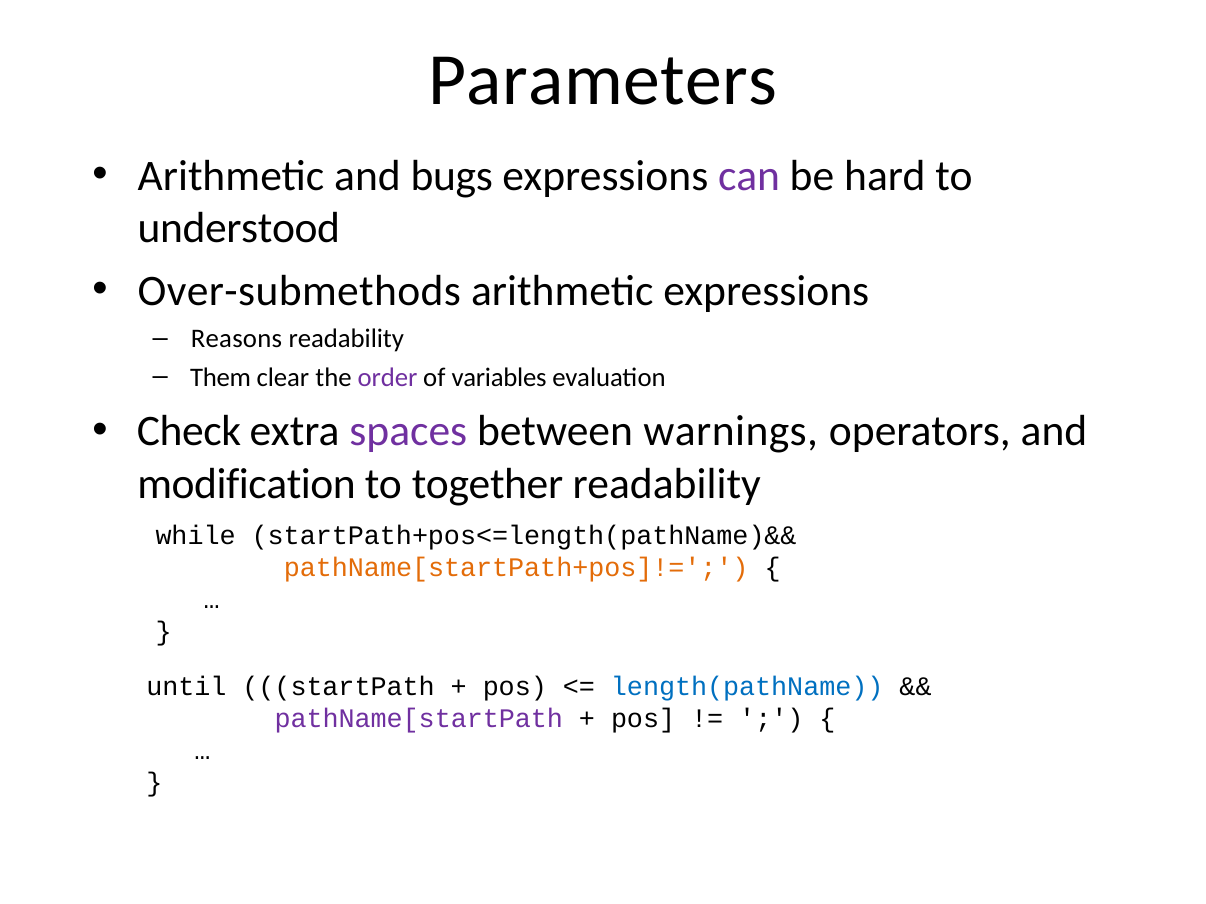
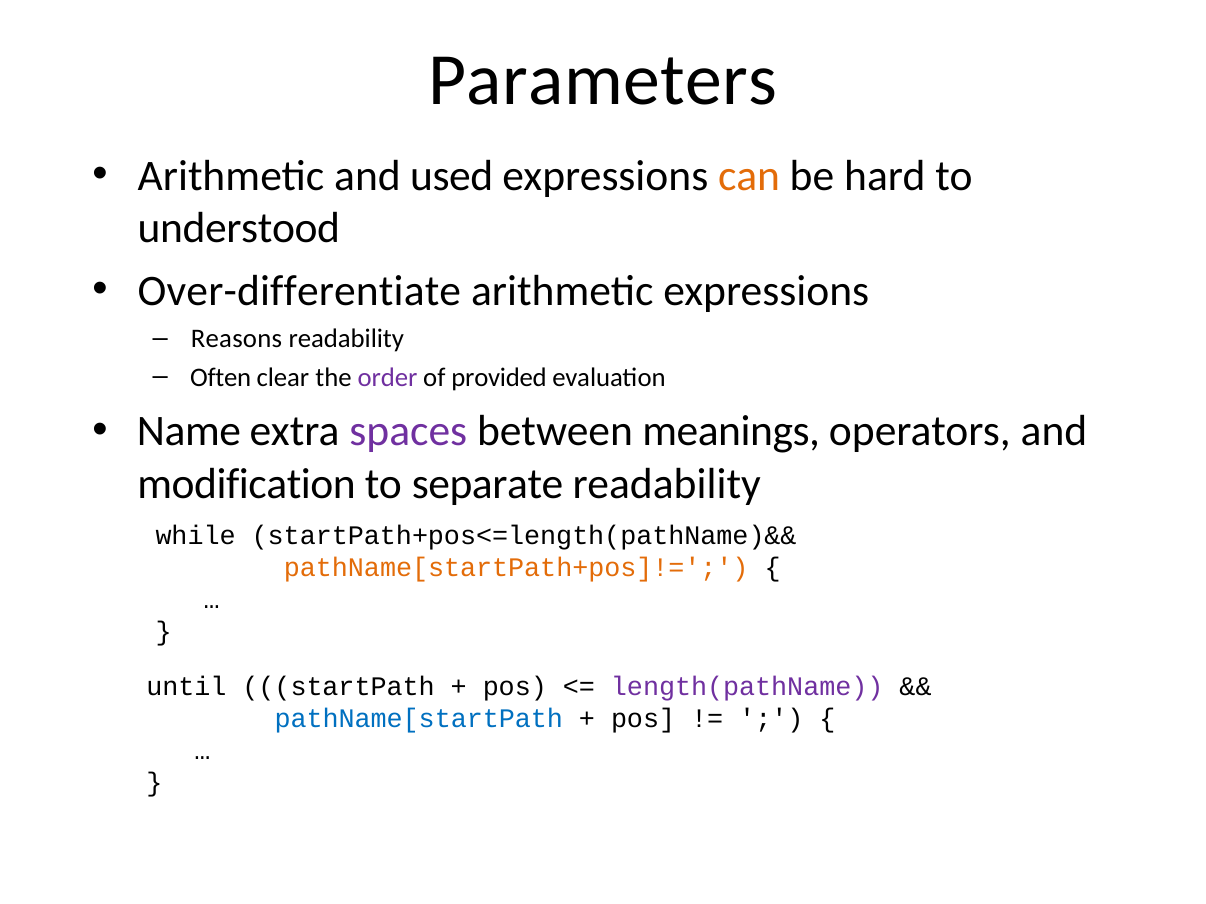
bugs: bugs -> used (452, 176)
can colour: purple -> orange (749, 176)
Over-submethods: Over-submethods -> Over-differentiate (299, 291)
Them: Them -> Often (221, 378)
variables: variables -> provided (499, 378)
Check: Check -> Name (189, 432)
warnings: warnings -> meanings (731, 432)
together: together -> separate (488, 484)
length(pathName colour: blue -> purple (747, 687)
pathName[startPath colour: purple -> blue (419, 719)
